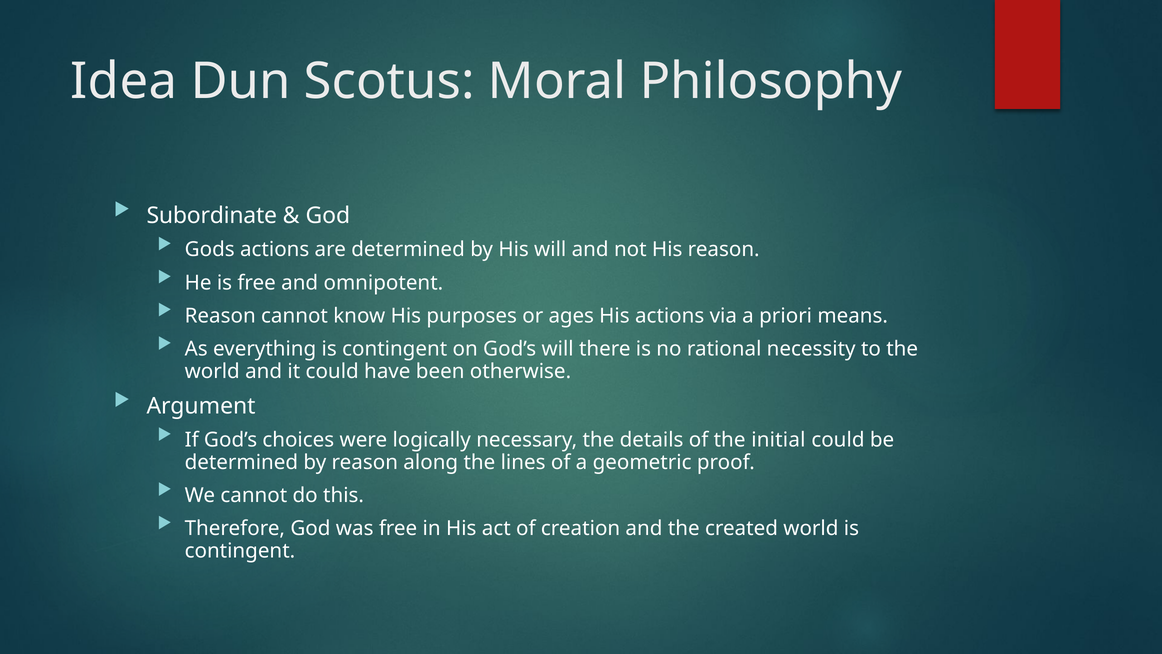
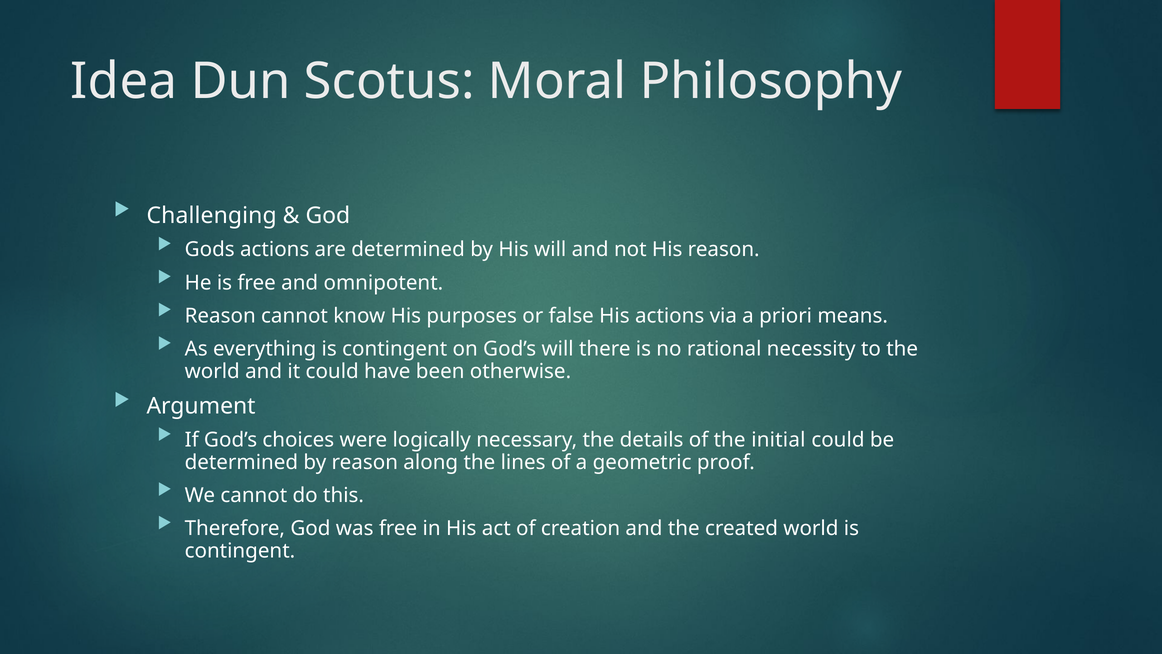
Subordinate: Subordinate -> Challenging (212, 215)
ages: ages -> false (571, 316)
